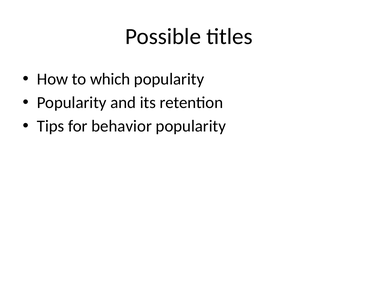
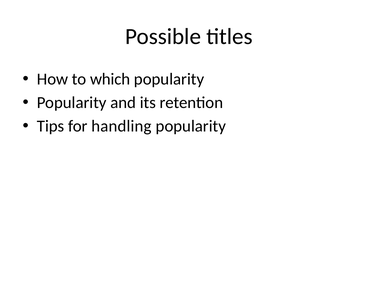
behavior: behavior -> handling (122, 126)
